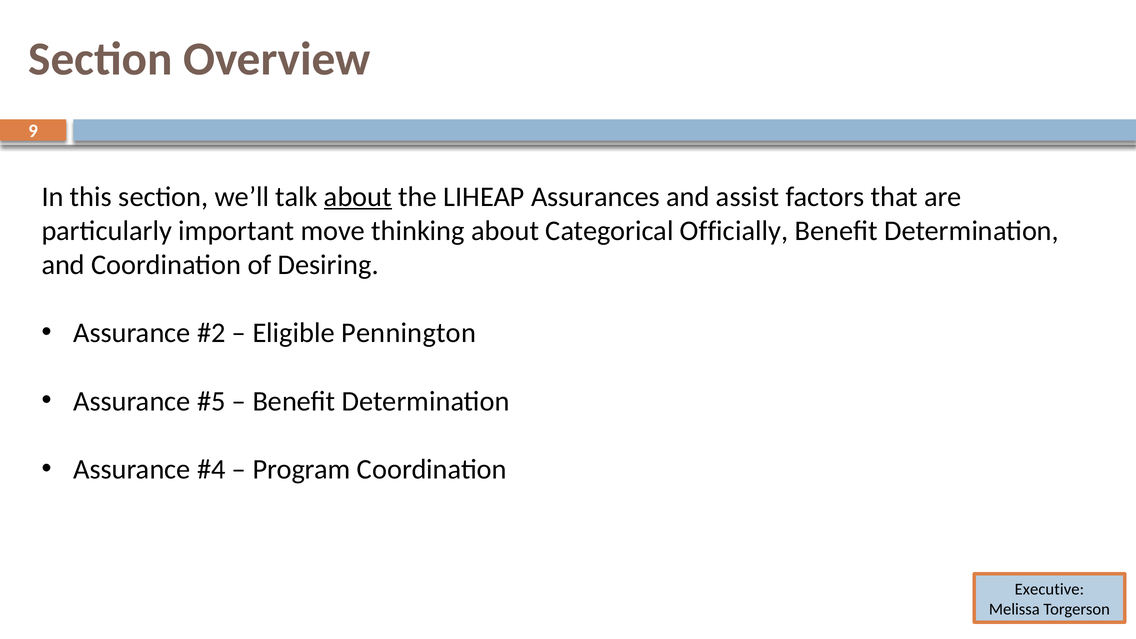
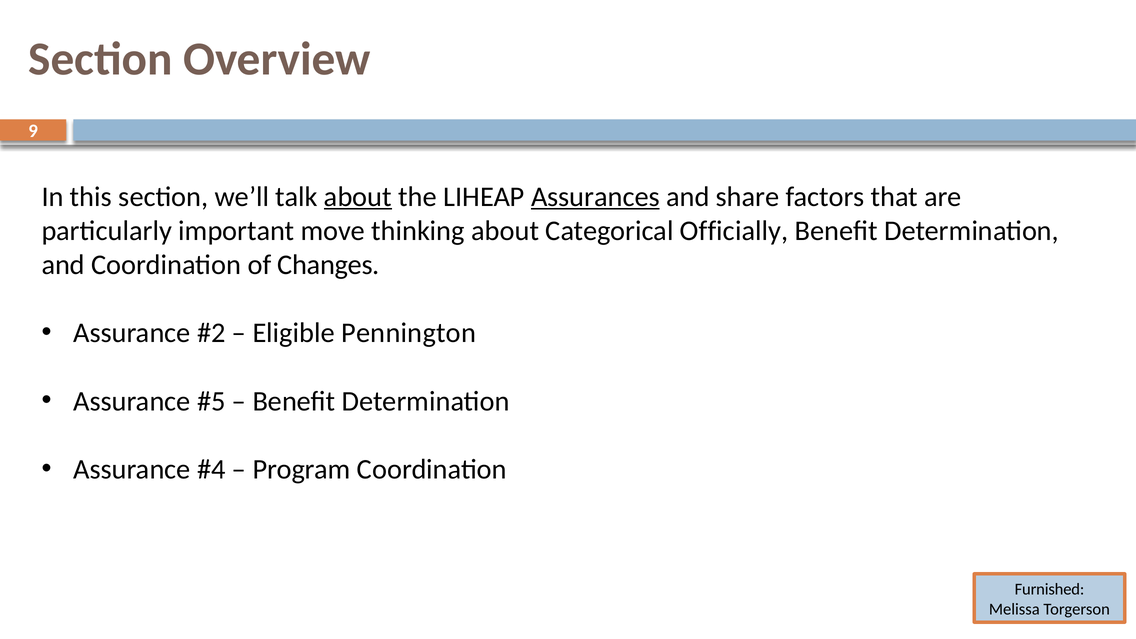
Assurances underline: none -> present (595, 197)
assist: assist -> share (748, 197)
Desiring: Desiring -> Changes (328, 265)
Executive: Executive -> Furnished (1049, 589)
